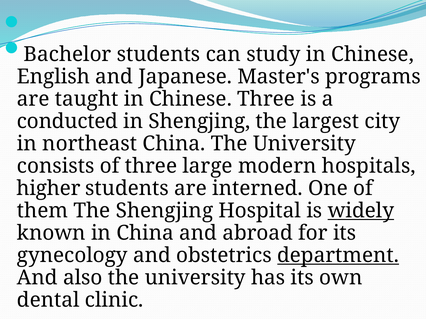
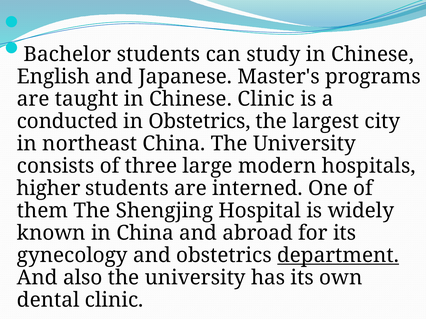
Chinese Three: Three -> Clinic (266, 99)
in Shengjing: Shengjing -> Obstetrics (199, 121)
widely underline: present -> none (361, 211)
